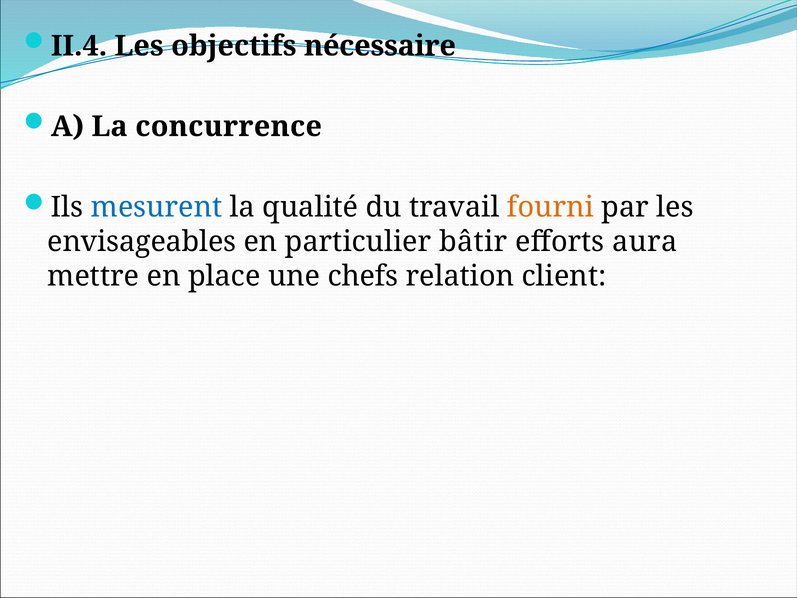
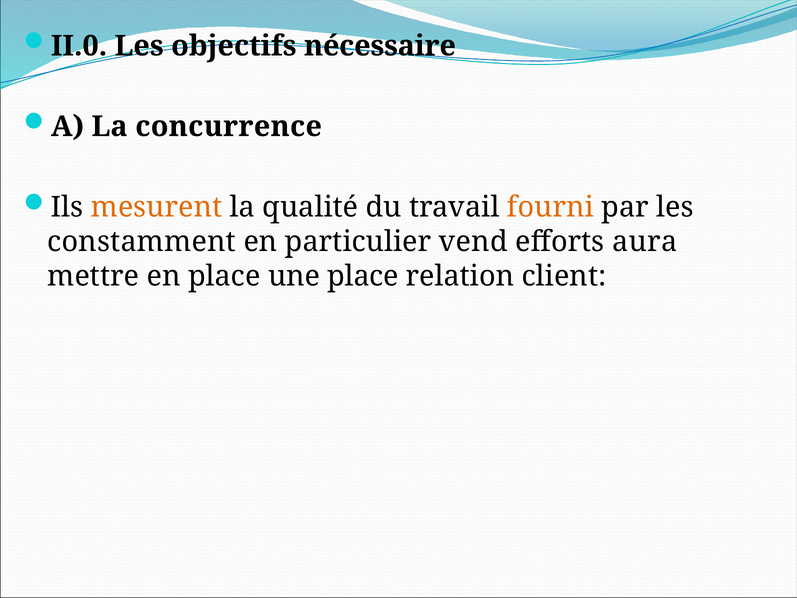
II.4: II.4 -> II.0 (79, 46)
mesurent colour: blue -> orange (157, 207)
envisageables: envisageables -> constamment (142, 241)
bâtir: bâtir -> vend (473, 241)
une chefs: chefs -> place (363, 276)
